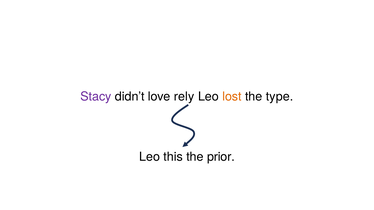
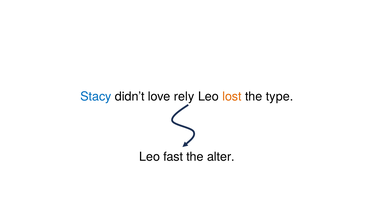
Stacy colour: purple -> blue (96, 97)
this: this -> fast (173, 157)
prior: prior -> alter (221, 157)
